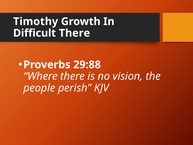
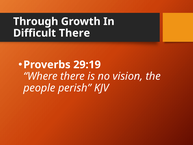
Timothy: Timothy -> Through (36, 21)
29:88: 29:88 -> 29:19 (87, 65)
